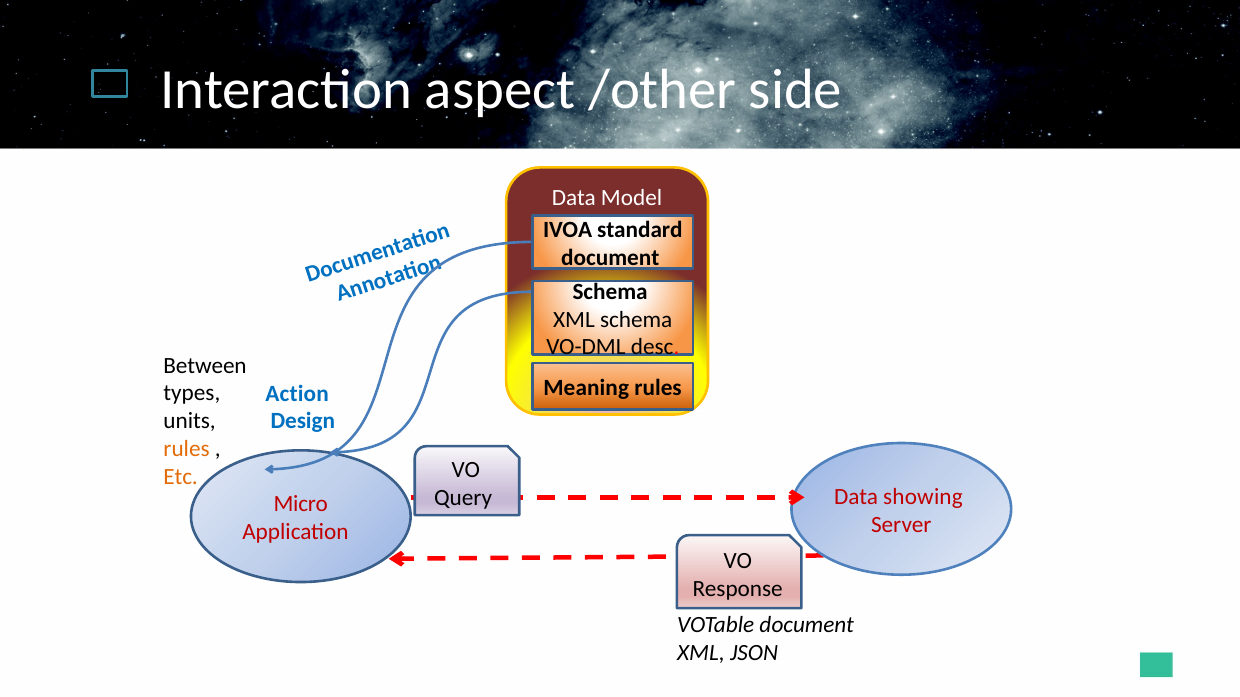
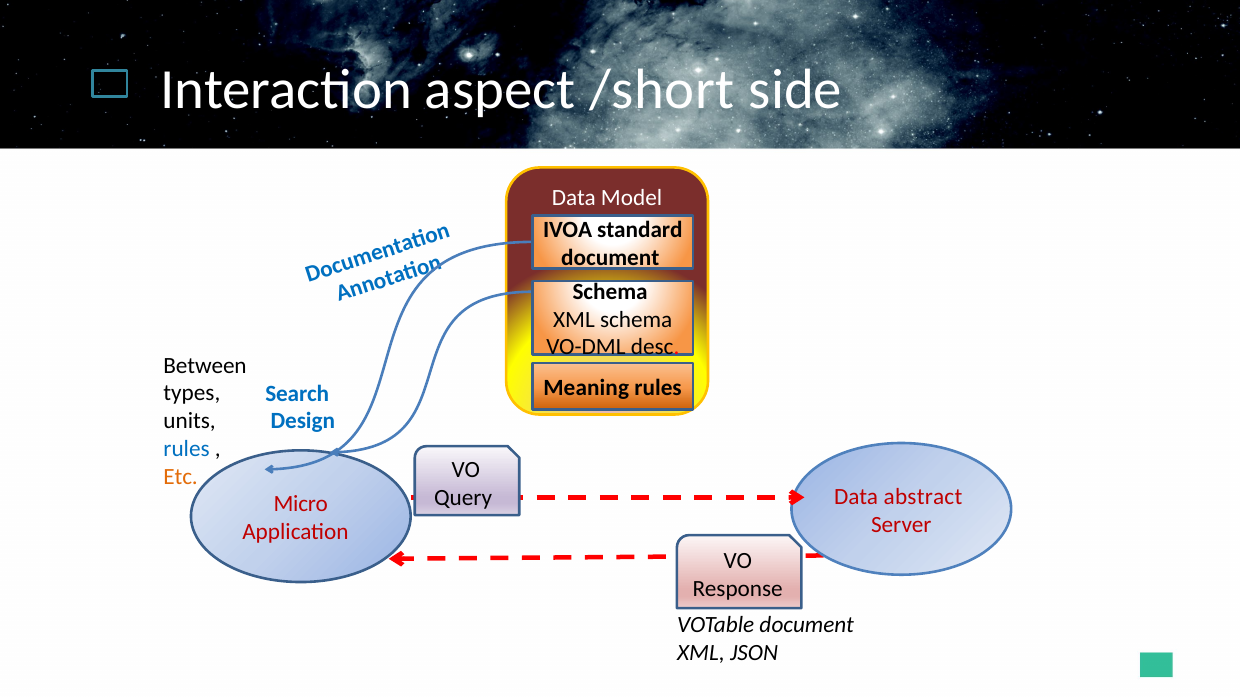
/other: /other -> /short (662, 90)
Action: Action -> Search (297, 394)
rules colour: orange -> blue (187, 449)
showing: showing -> abstract (923, 497)
